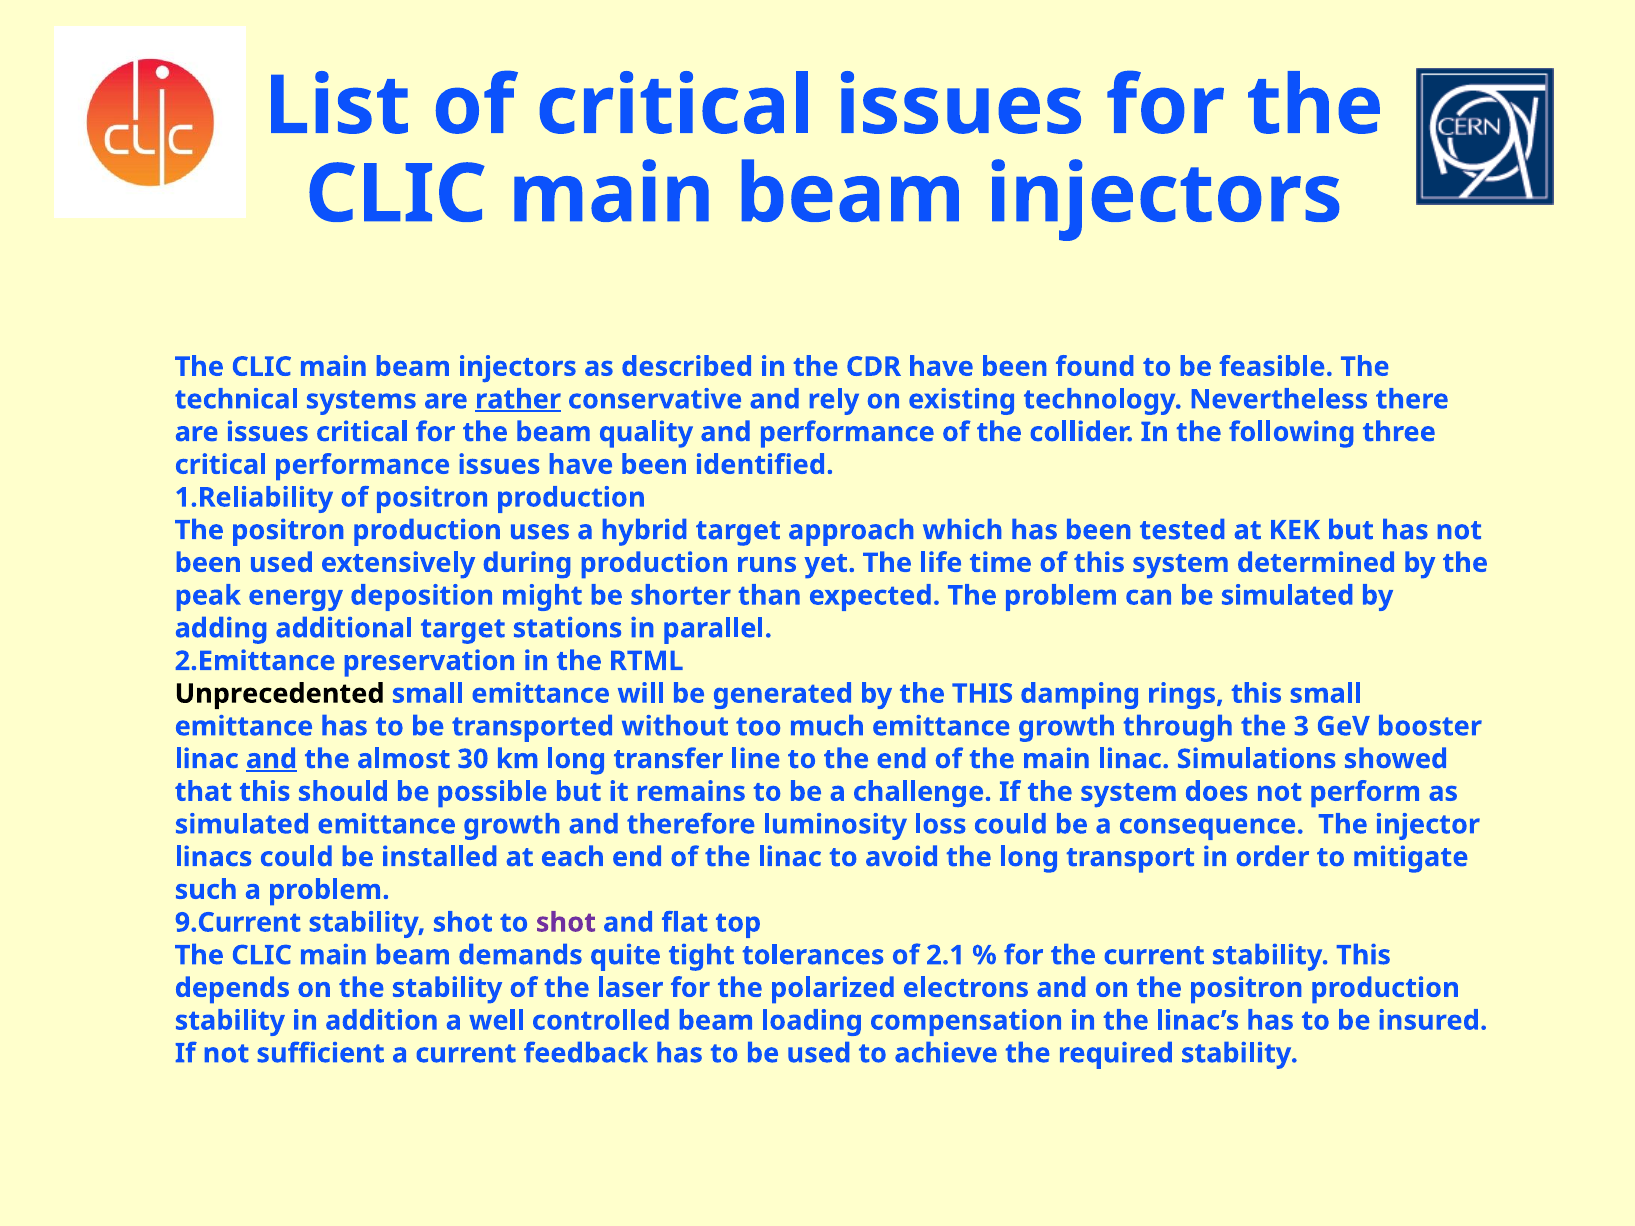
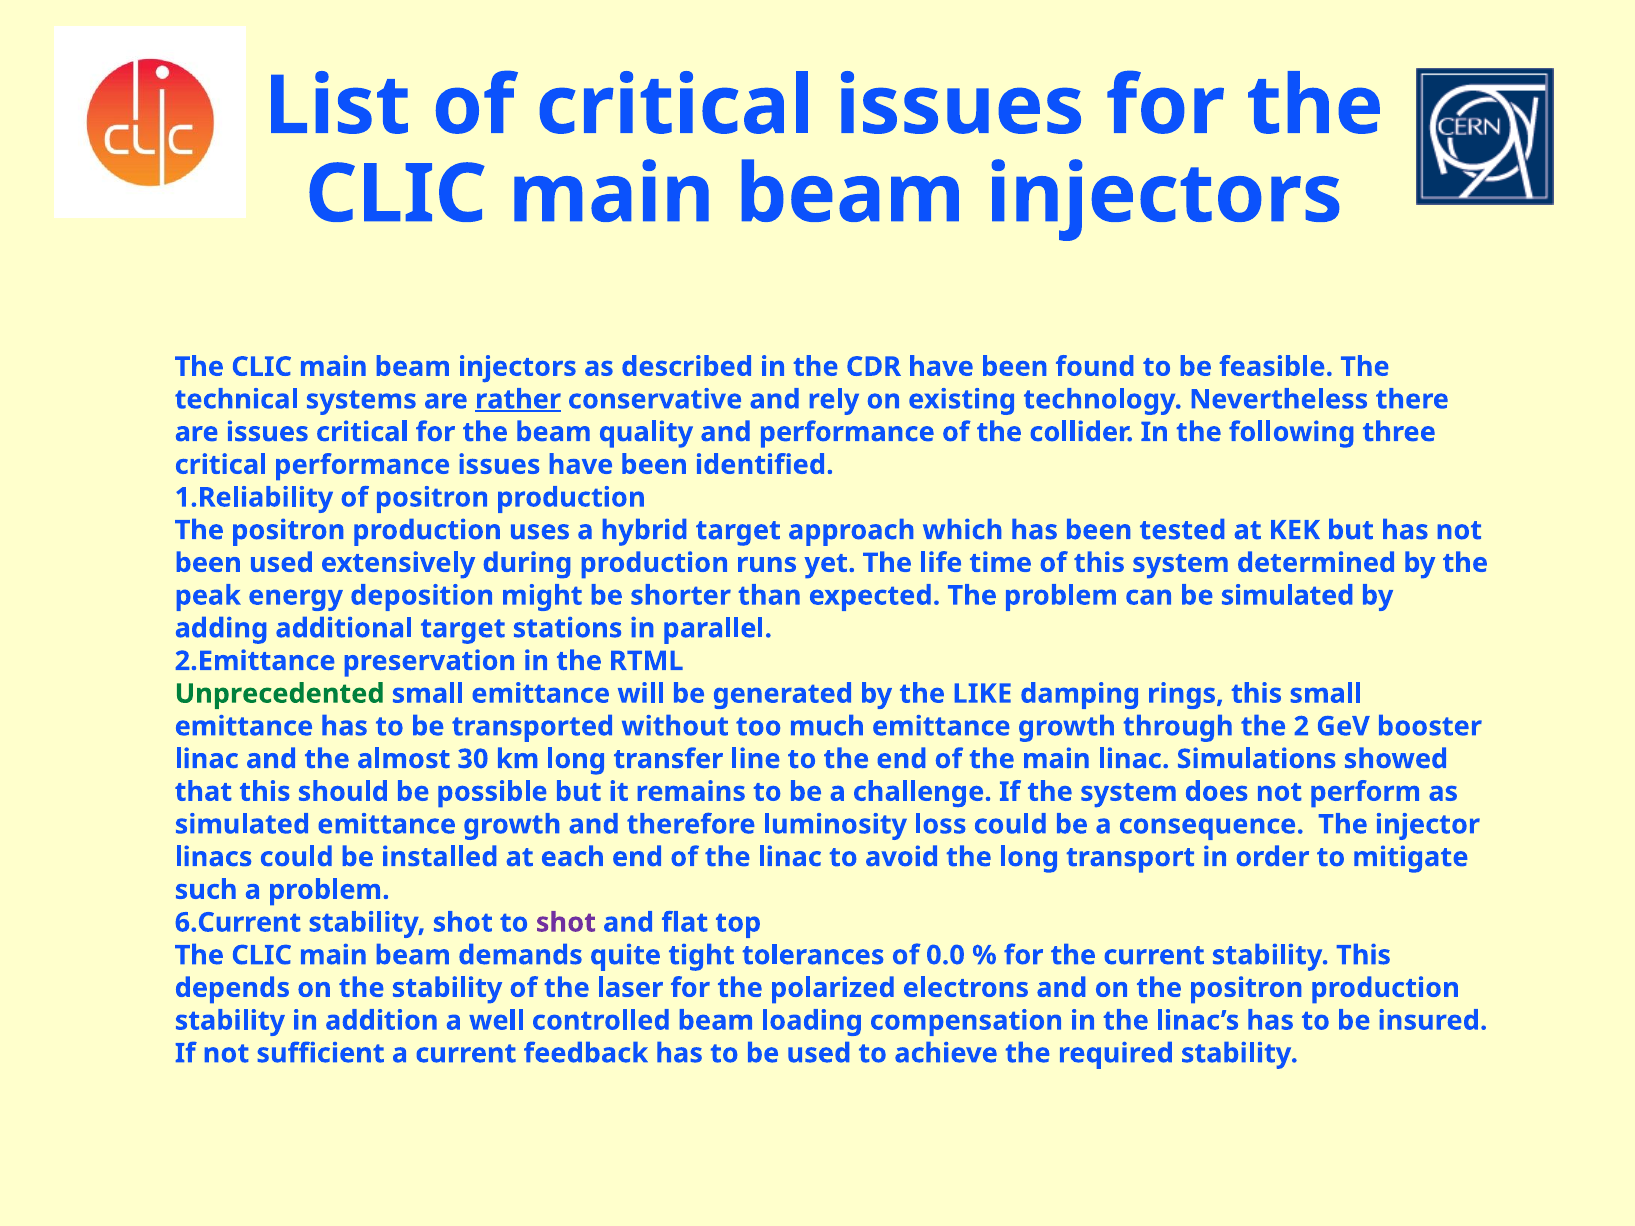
Unprecedented colour: black -> green (280, 694)
the THIS: THIS -> LIKE (982, 694)
3: 3 -> 2 (1301, 727)
and underline: present -> none (272, 759)
9.Current: 9.Current -> 6.Current (238, 923)
2.1: 2.1 -> 0.0 (946, 955)
